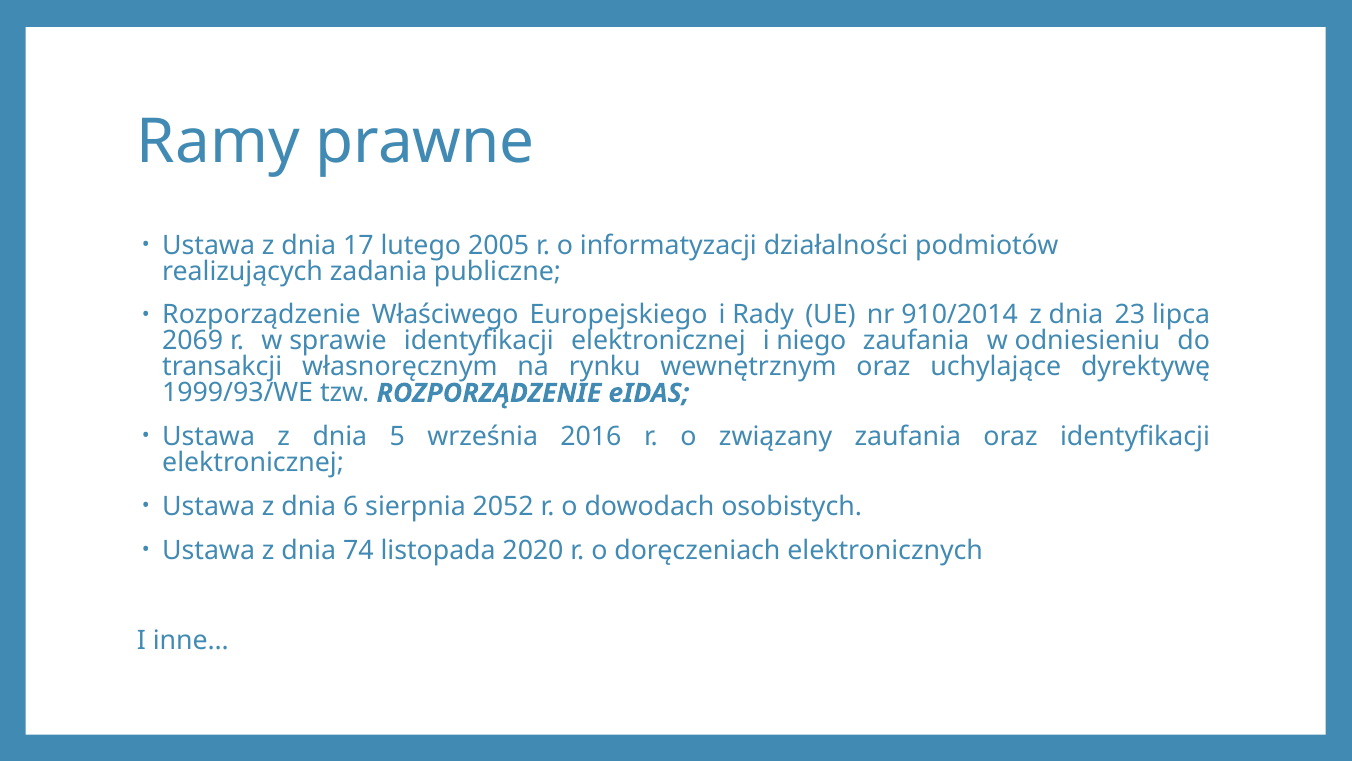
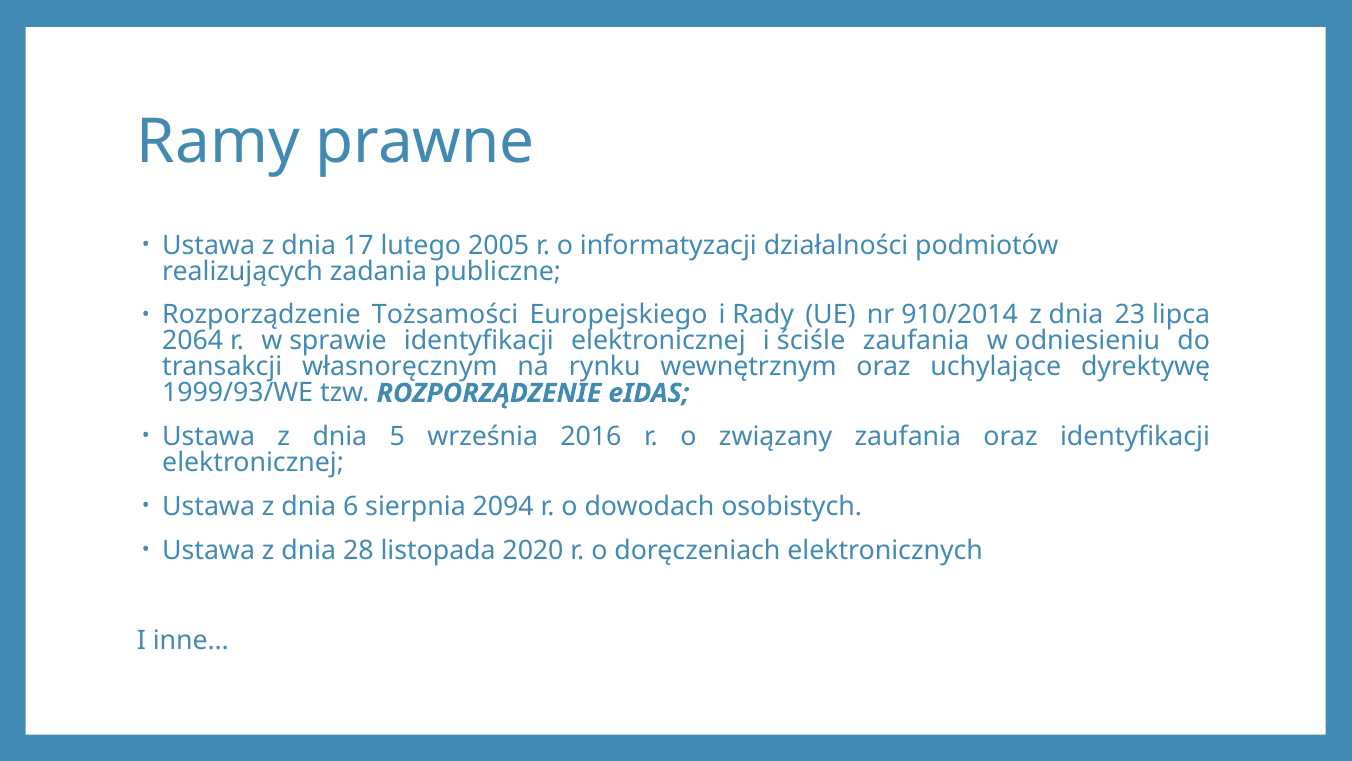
Właściwego: Właściwego -> Tożsamości (445, 315)
2069: 2069 -> 2064 (193, 341)
niego: niego -> ściśle (811, 341)
2052: 2052 -> 2094 (503, 506)
74: 74 -> 28 (358, 550)
